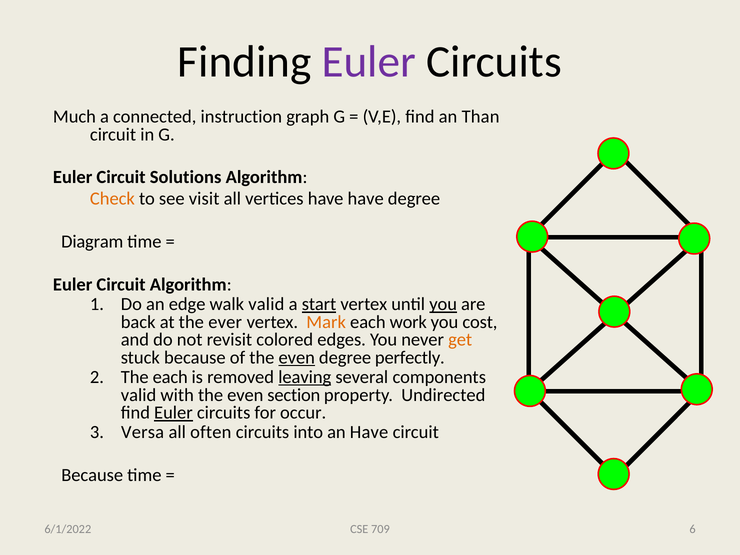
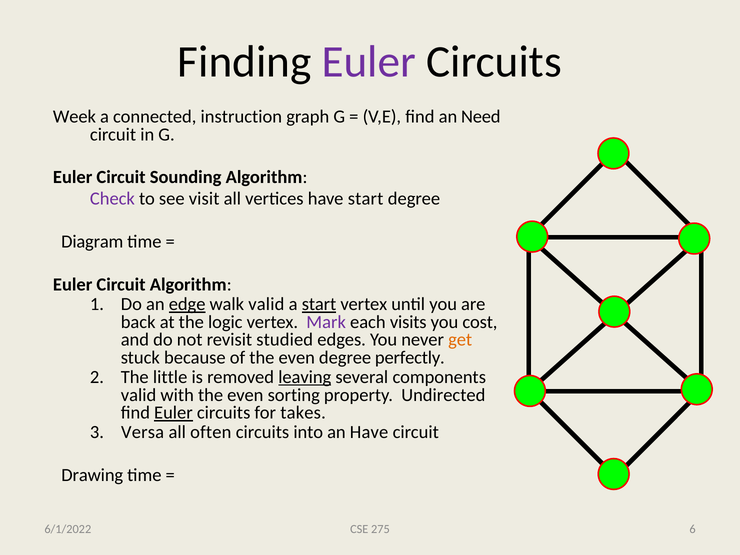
Much: Much -> Week (74, 117)
Than: Than -> Need (481, 117)
Solutions: Solutions -> Sounding (186, 177)
Check colour: orange -> purple (112, 199)
have have: have -> start (366, 199)
edge underline: none -> present (187, 304)
you underline: present -> none (443, 304)
ever: ever -> logic (225, 322)
Mark colour: orange -> purple (326, 322)
work: work -> visits (408, 322)
colored: colored -> studied (285, 340)
even underline: present -> none (297, 358)
The each: each -> little (170, 377)
section: section -> sorting (294, 395)
occur: occur -> takes (303, 413)
Because: Because -> Drawing (92, 475)
709: 709 -> 275 (380, 529)
